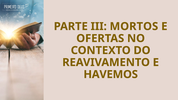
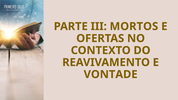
HAVEMOS: HAVEMOS -> VONTADE (111, 74)
